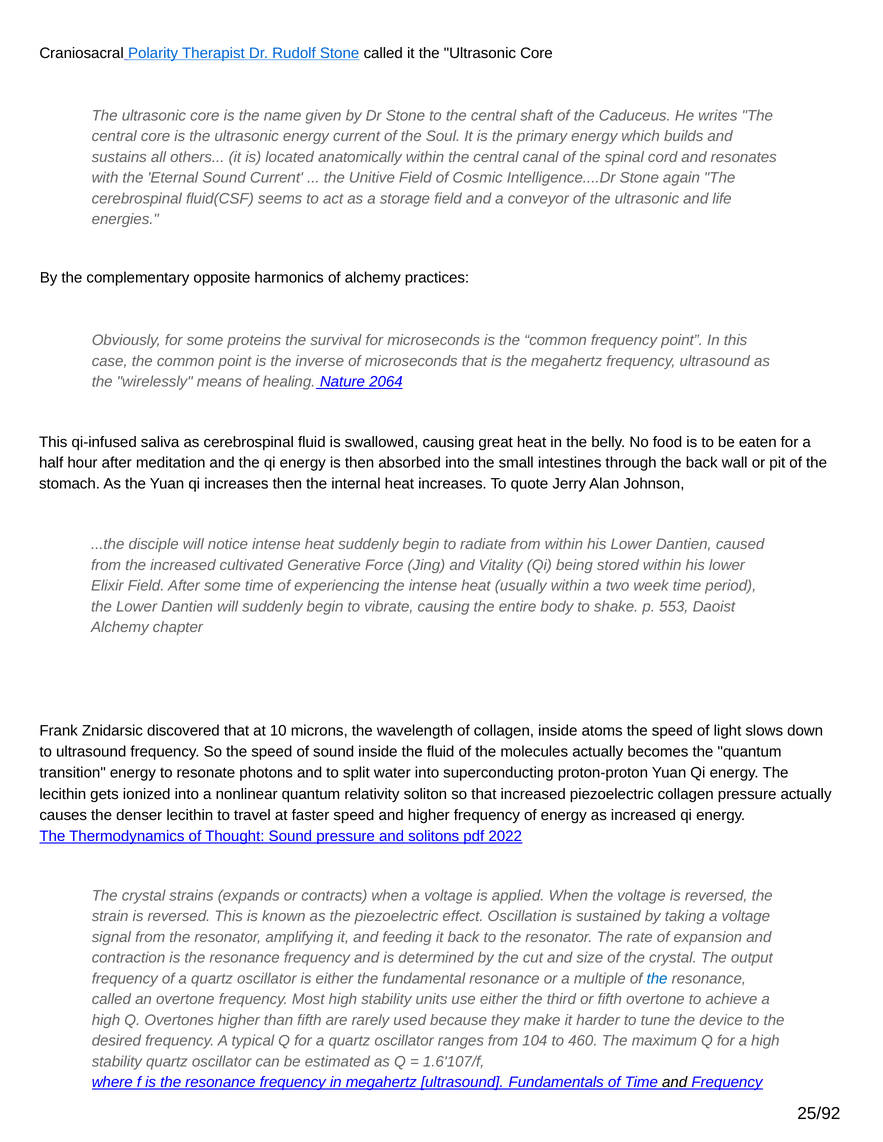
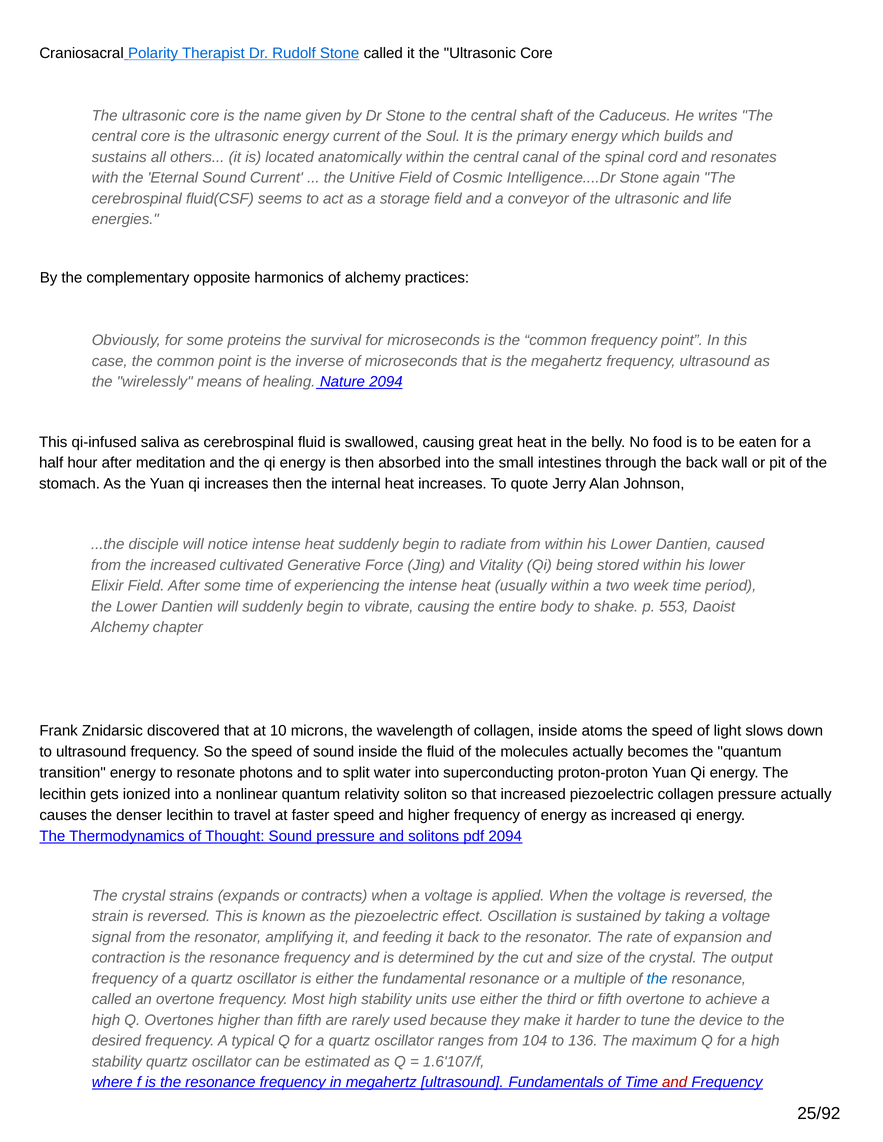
Nature 2064: 2064 -> 2094 (386, 382)
pdf 2022: 2022 -> 2094 (505, 837)
460: 460 -> 136 (583, 1041)
and colour: black -> red (675, 1083)
